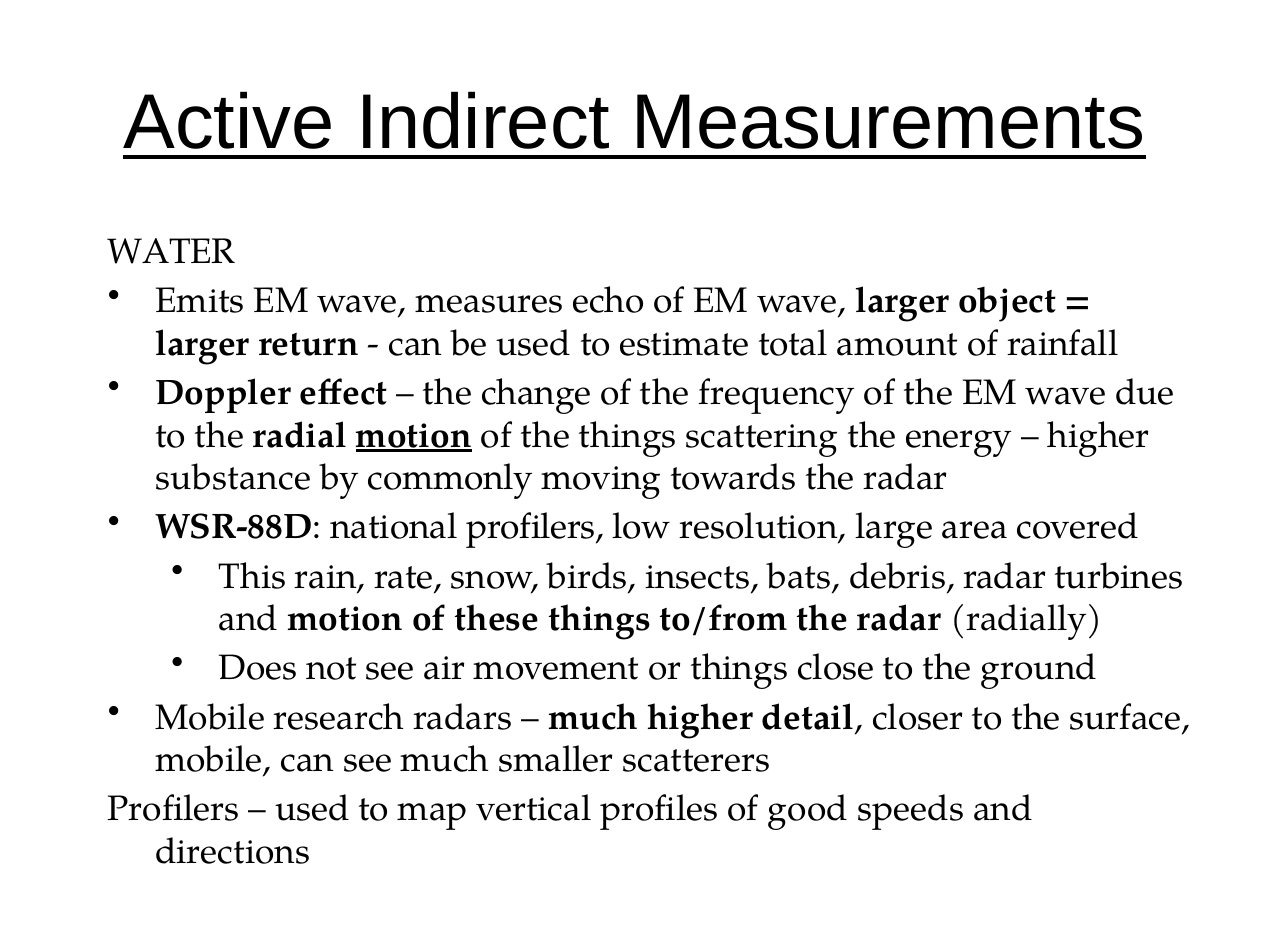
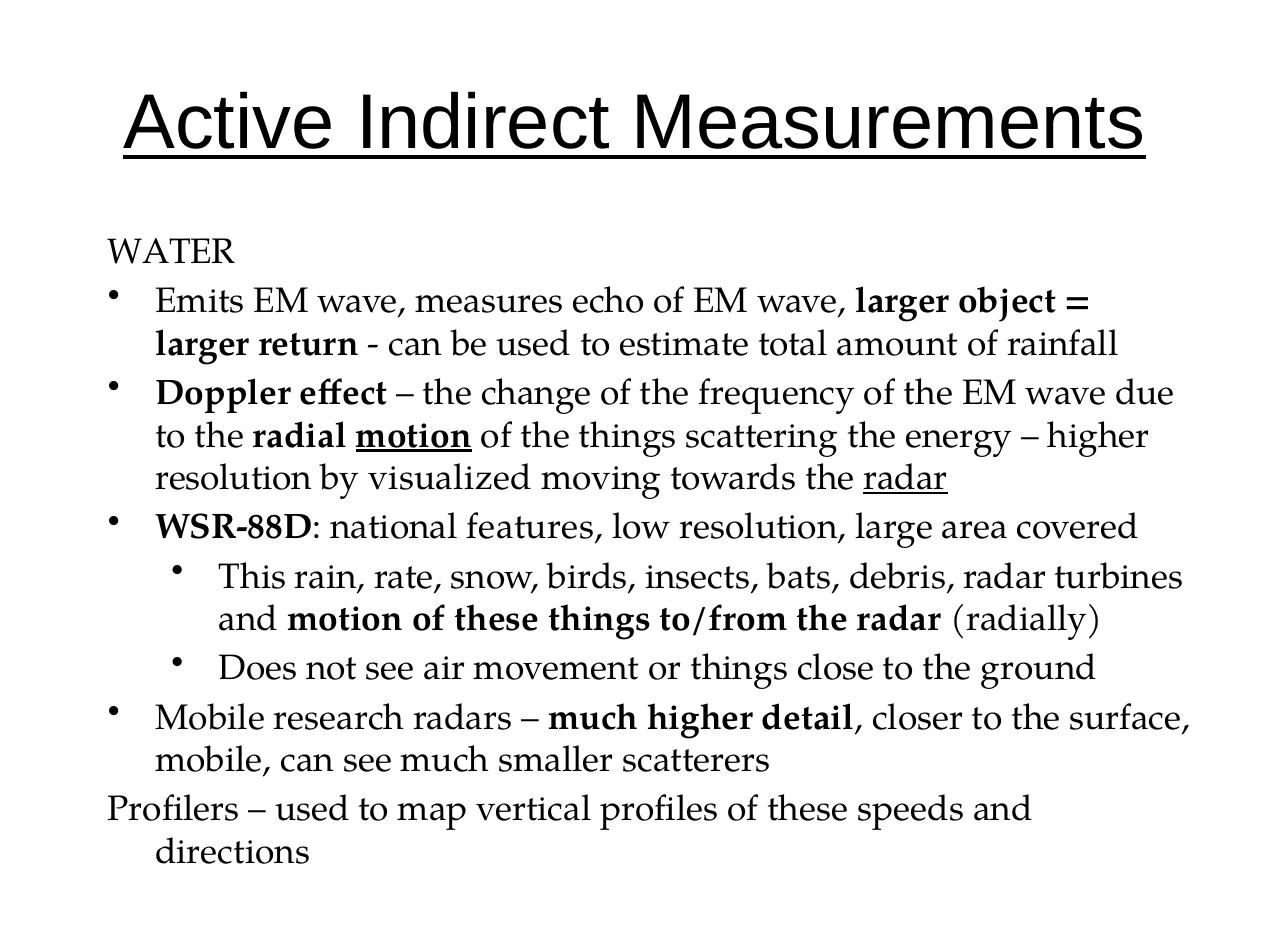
substance: substance -> resolution (234, 478)
commonly: commonly -> visualized (450, 478)
radar underline: none -> present (906, 478)
national profilers: profilers -> features (535, 527)
profiles of good: good -> these (808, 810)
